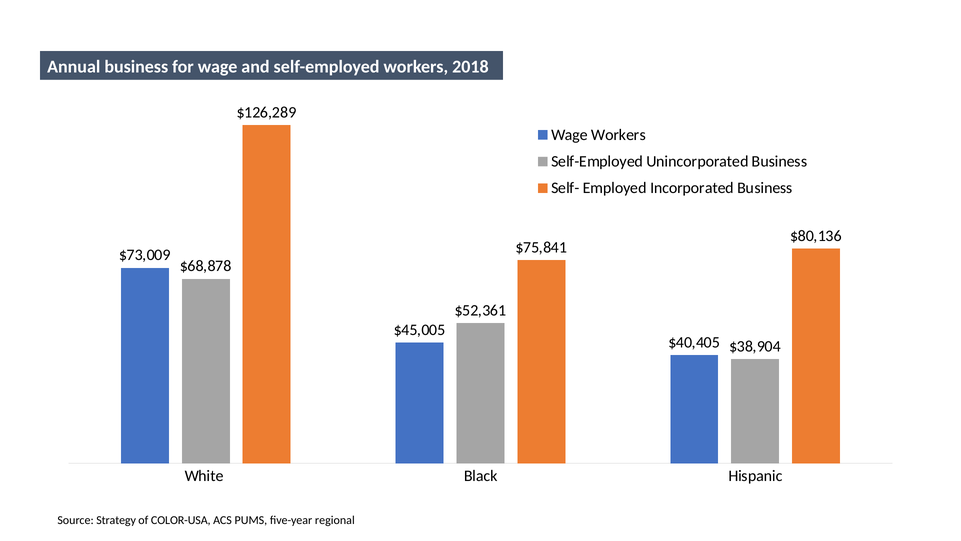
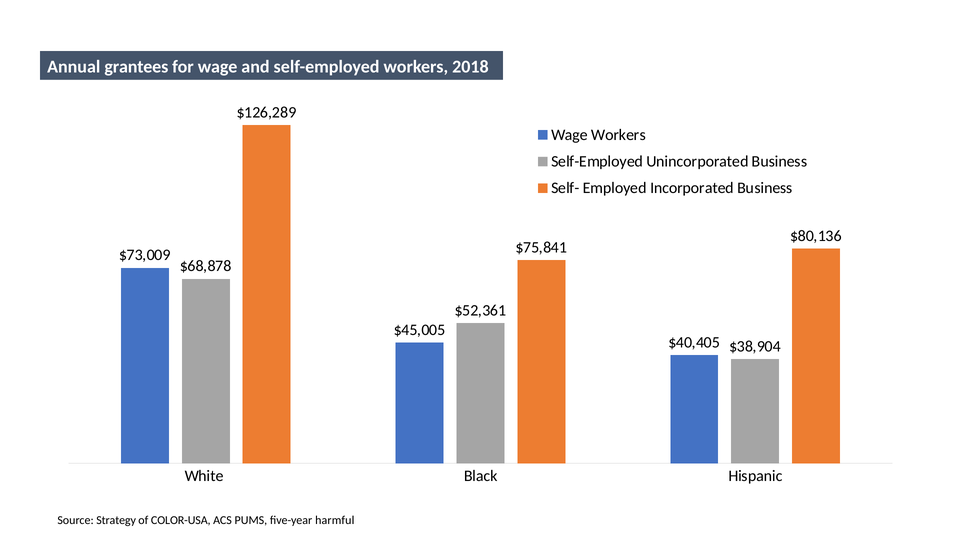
Annual business: business -> grantees (136, 67)
regional: regional -> harmful (335, 520)
